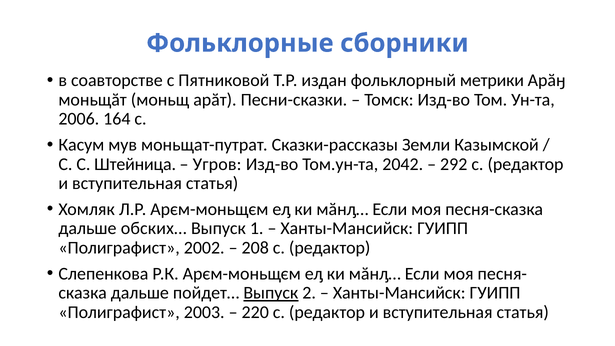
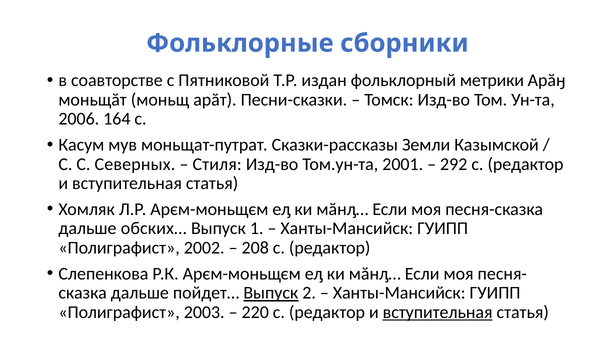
Штейница: Штейница -> Северных (135, 164)
Угров: Угров -> Стиля (217, 164)
2042: 2042 -> 2001 (403, 164)
вступительная underline: none -> present (438, 312)
